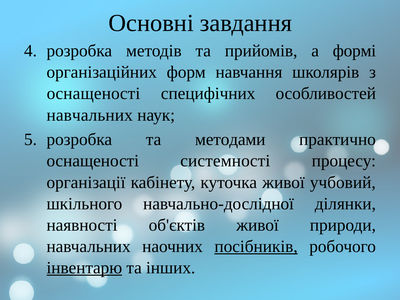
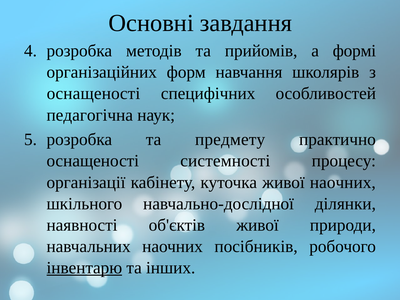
навчальних: навчальних -> педагогічна (90, 115)
методами: методами -> предмету (230, 140)
живої учбовий: учбовий -> наочних (343, 182)
посібників underline: present -> none (256, 247)
